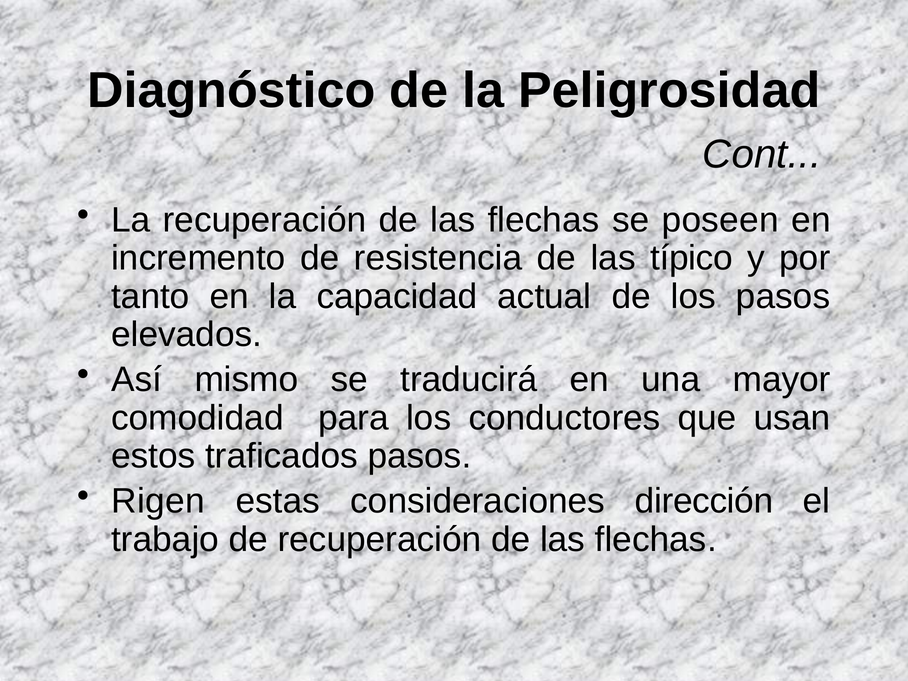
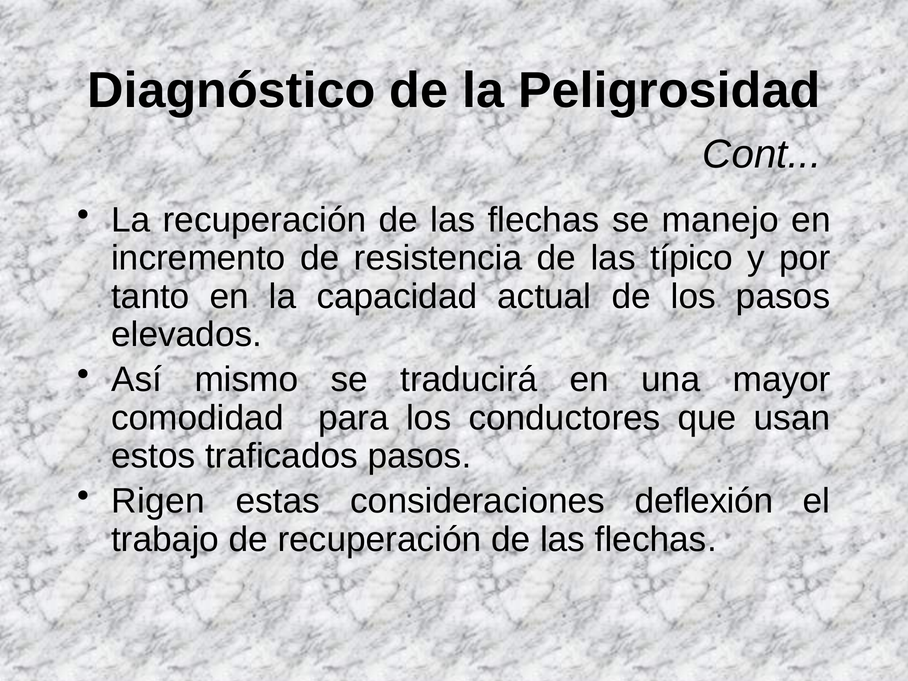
poseen: poseen -> manejo (720, 220)
dirección: dirección -> deflexión (704, 501)
